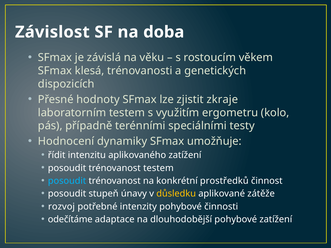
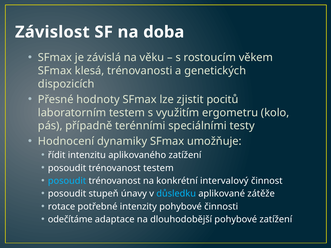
zkraje: zkraje -> pocitů (222, 100)
prostředků: prostředků -> intervalový (224, 181)
důsledku colour: yellow -> light blue (176, 194)
rozvoj: rozvoj -> rotace (62, 207)
